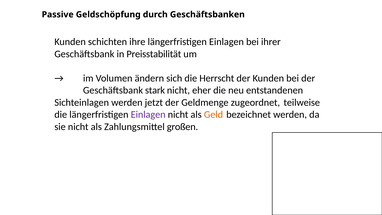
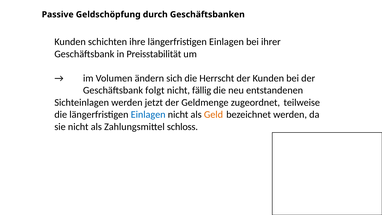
stark: stark -> folgt (155, 90)
eher: eher -> fällig (202, 90)
Einlagen colour: purple -> blue (148, 115)
großen: großen -> schloss (182, 127)
